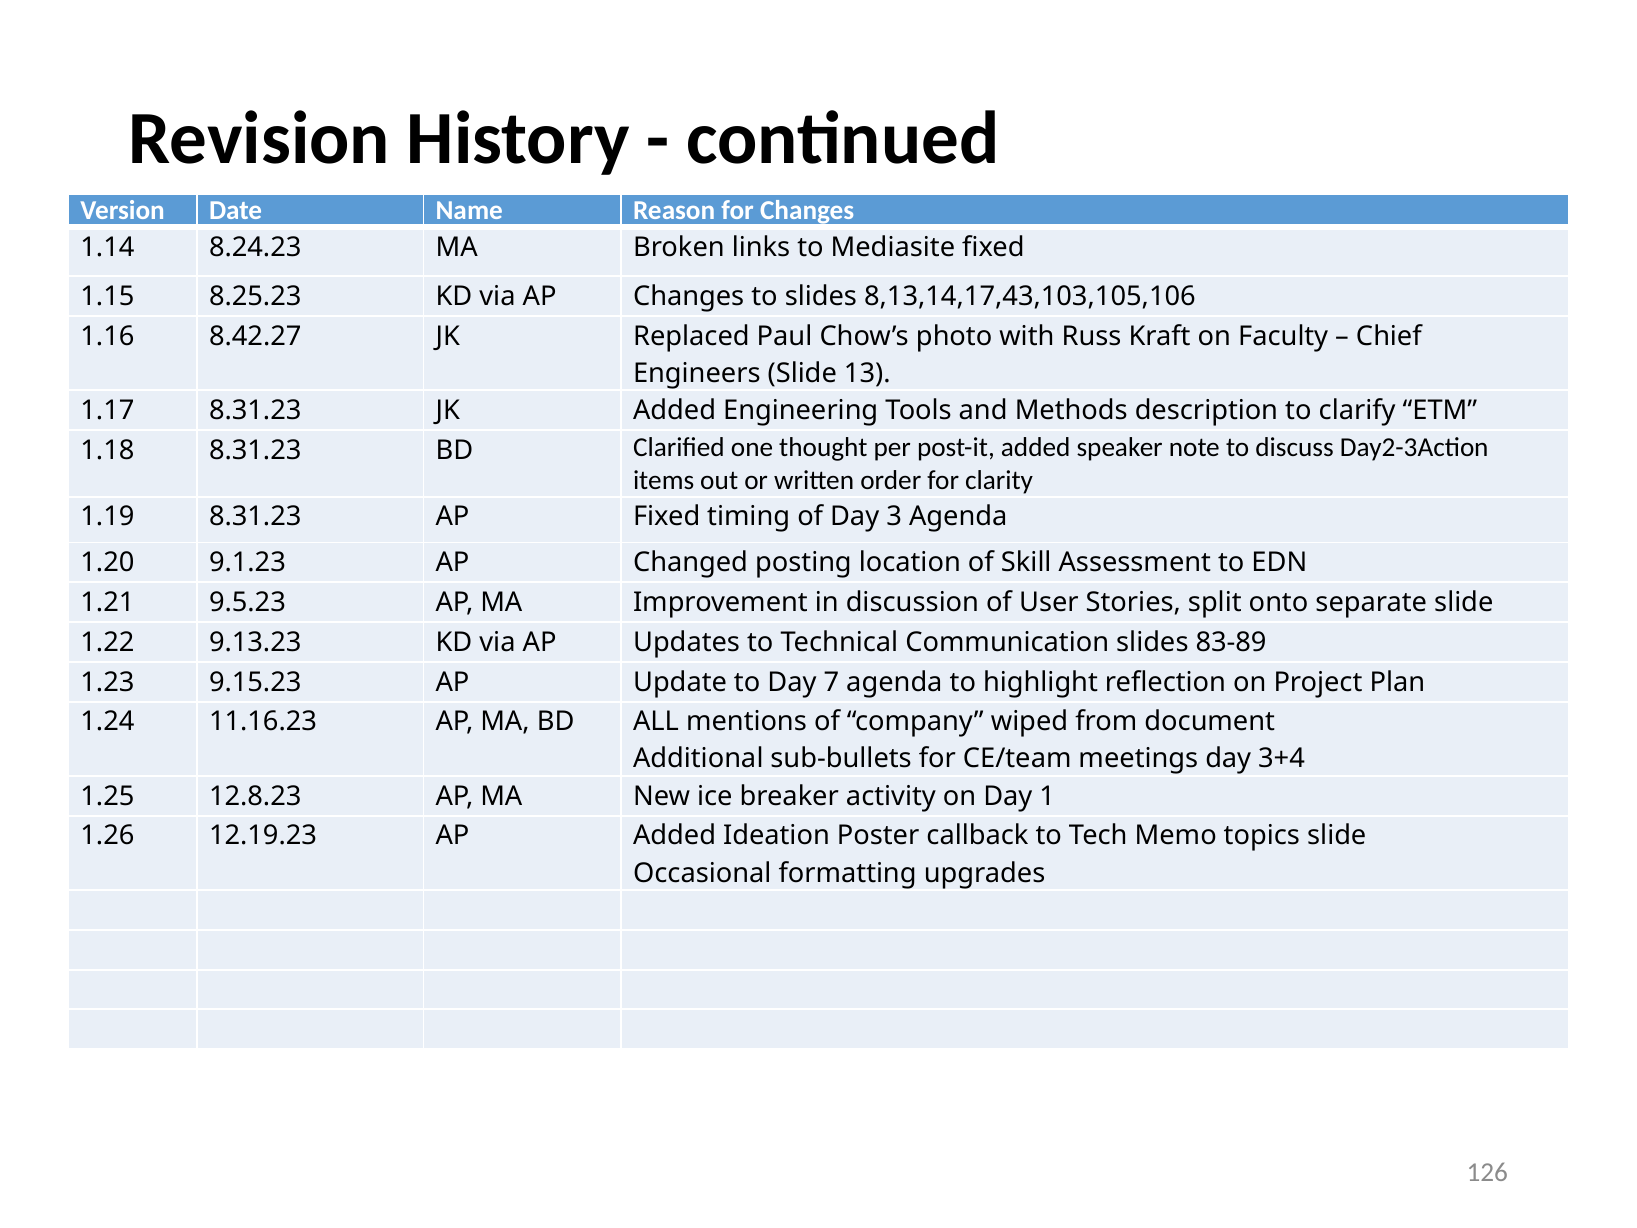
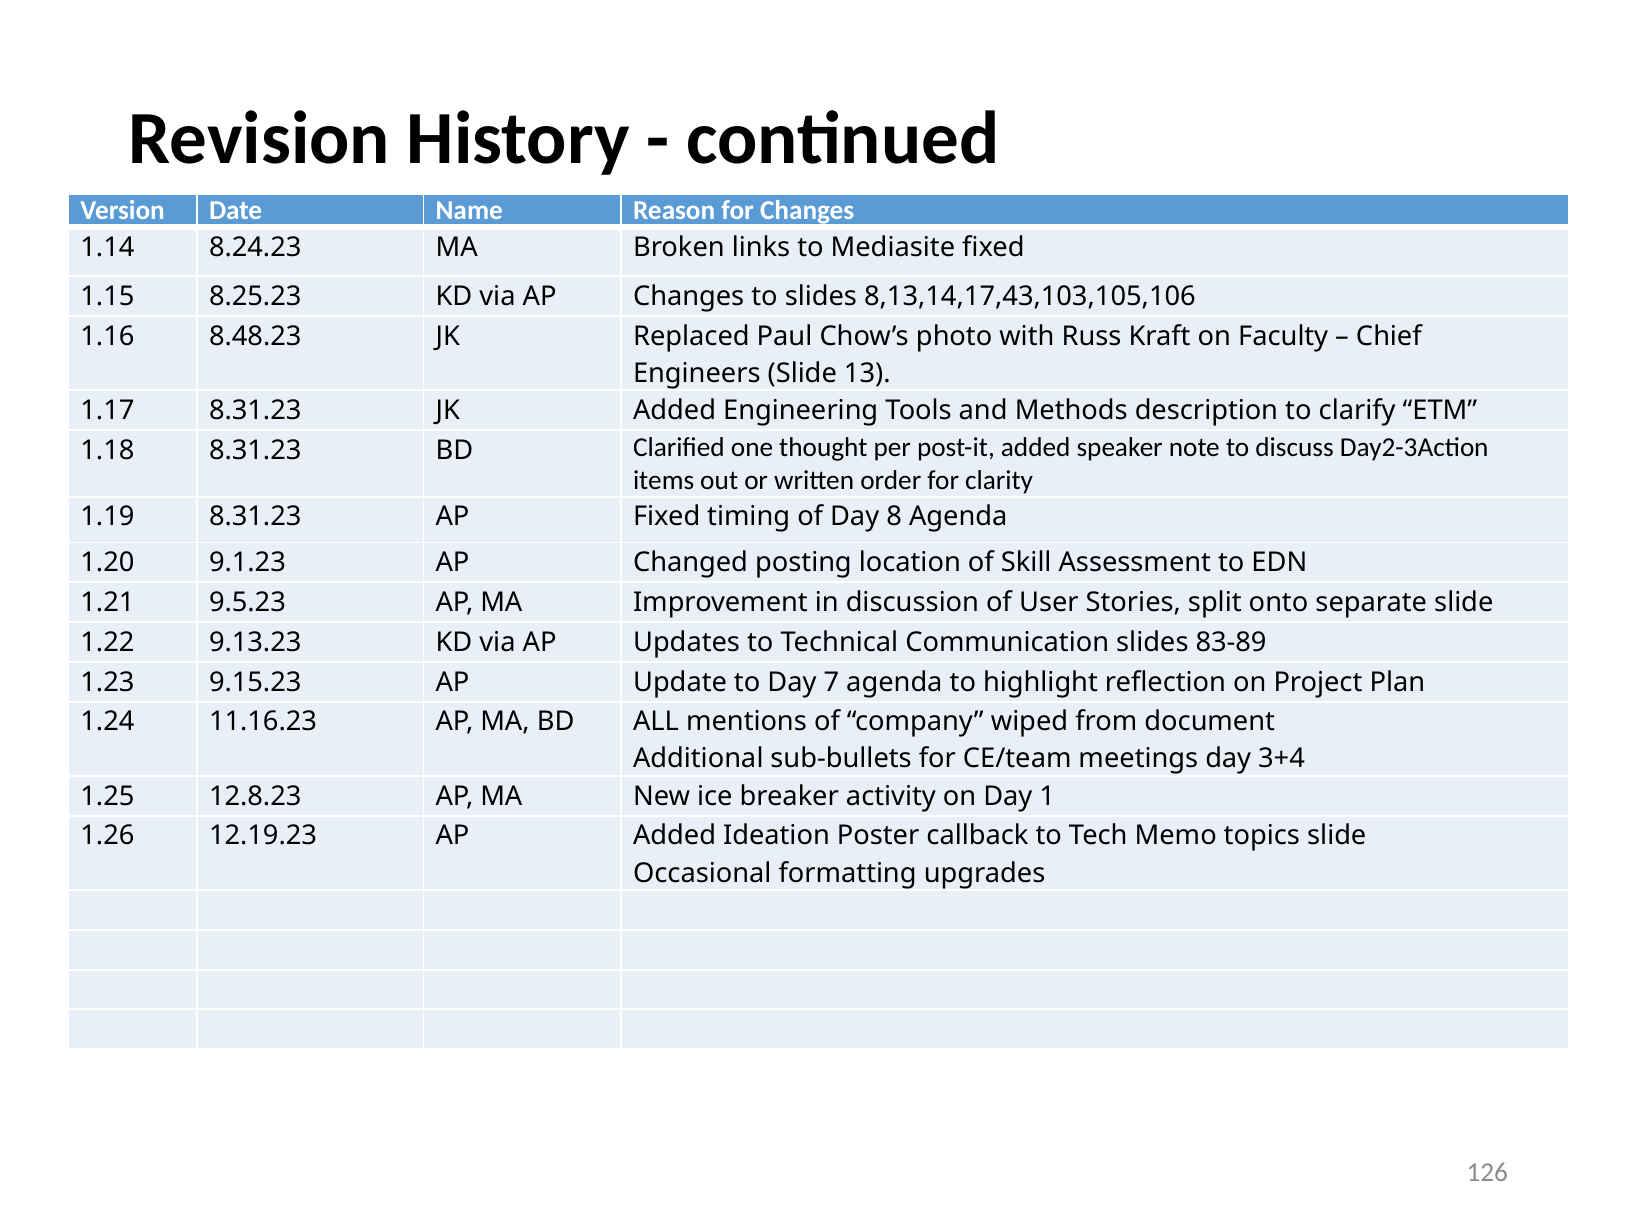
8.42.27: 8.42.27 -> 8.48.23 (255, 336)
3: 3 -> 8 (894, 517)
